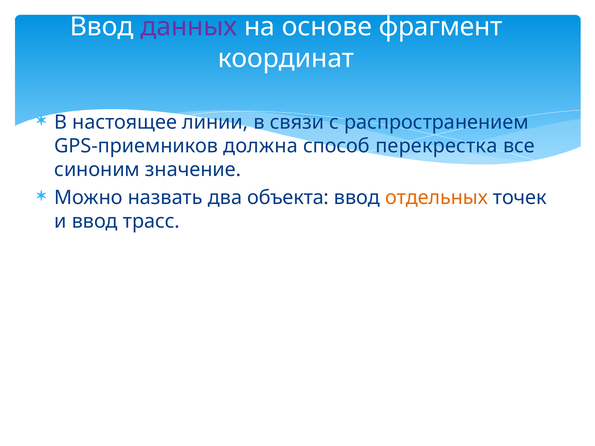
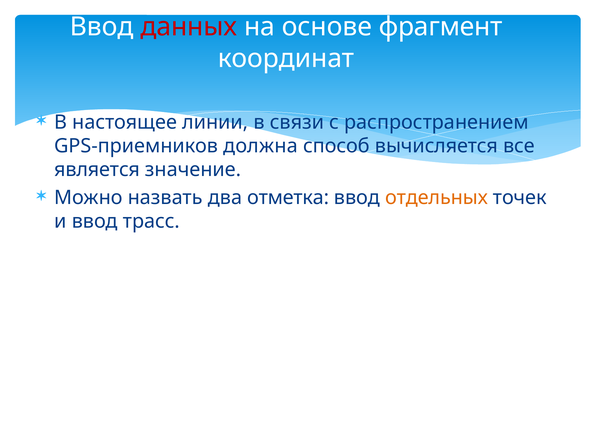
данных colour: purple -> red (189, 27)
перекрестка: перекрестка -> вычисляется (437, 146)
синоним: синоним -> является (97, 170)
объекта: объекта -> отметка (288, 198)
